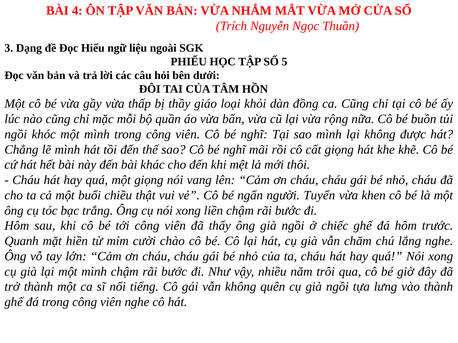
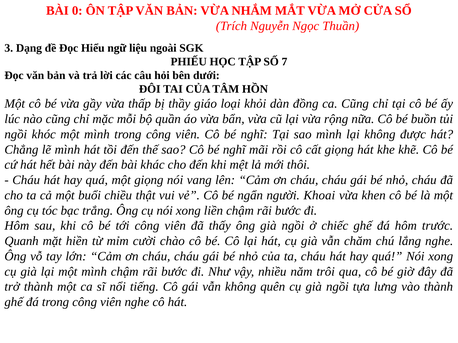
4: 4 -> 0 (77, 11)
5: 5 -> 7 (284, 62)
Tuyển: Tuyển -> Khoai (319, 196)
